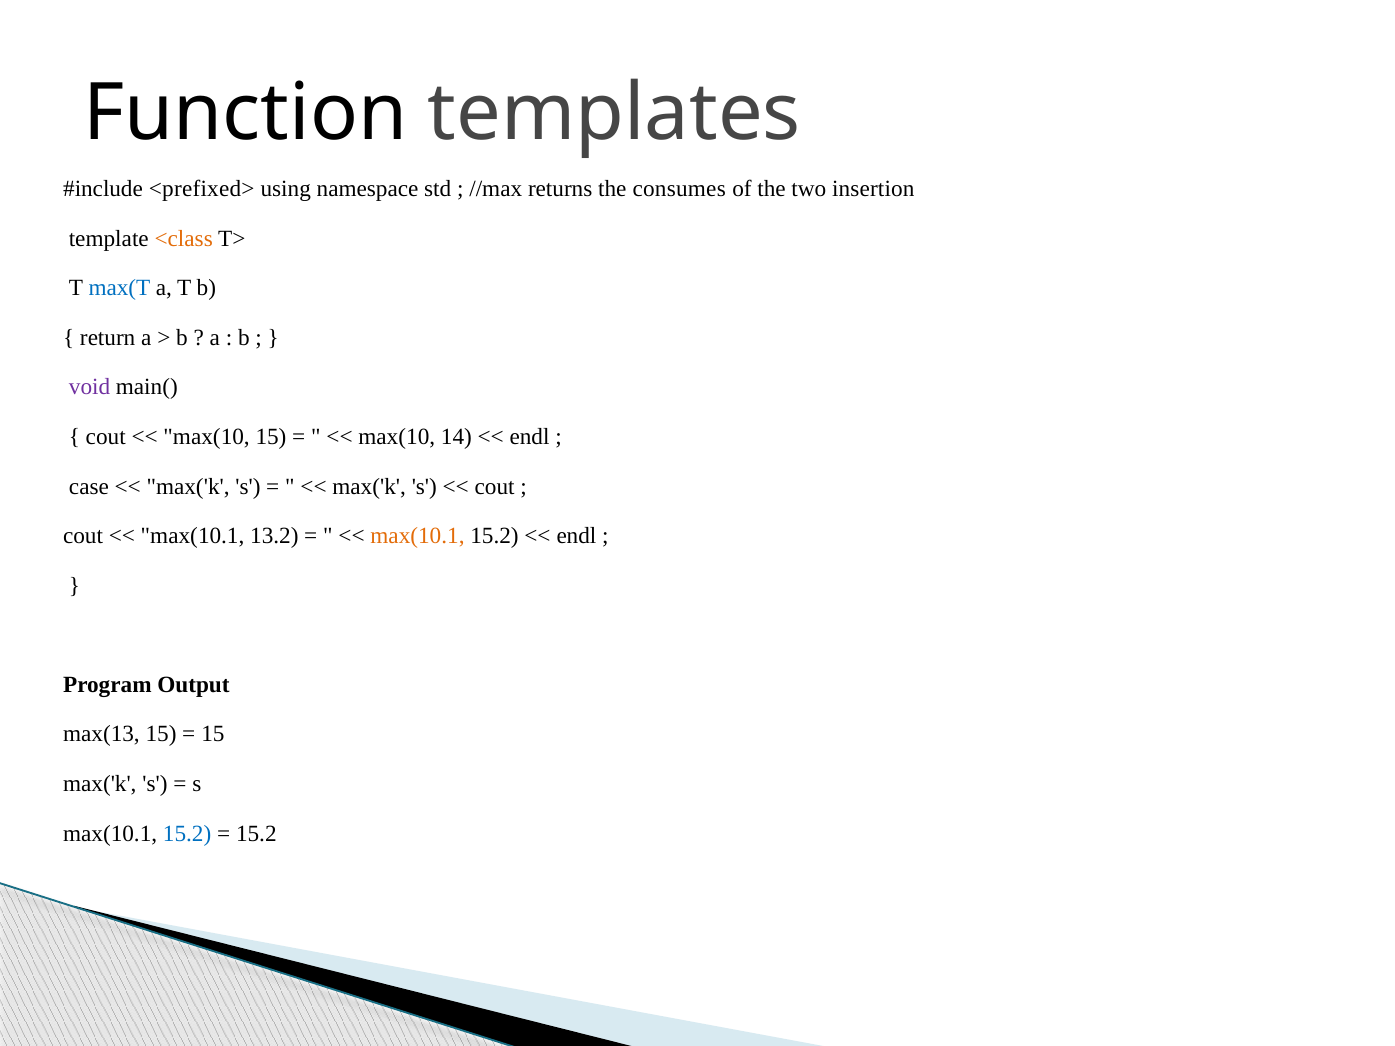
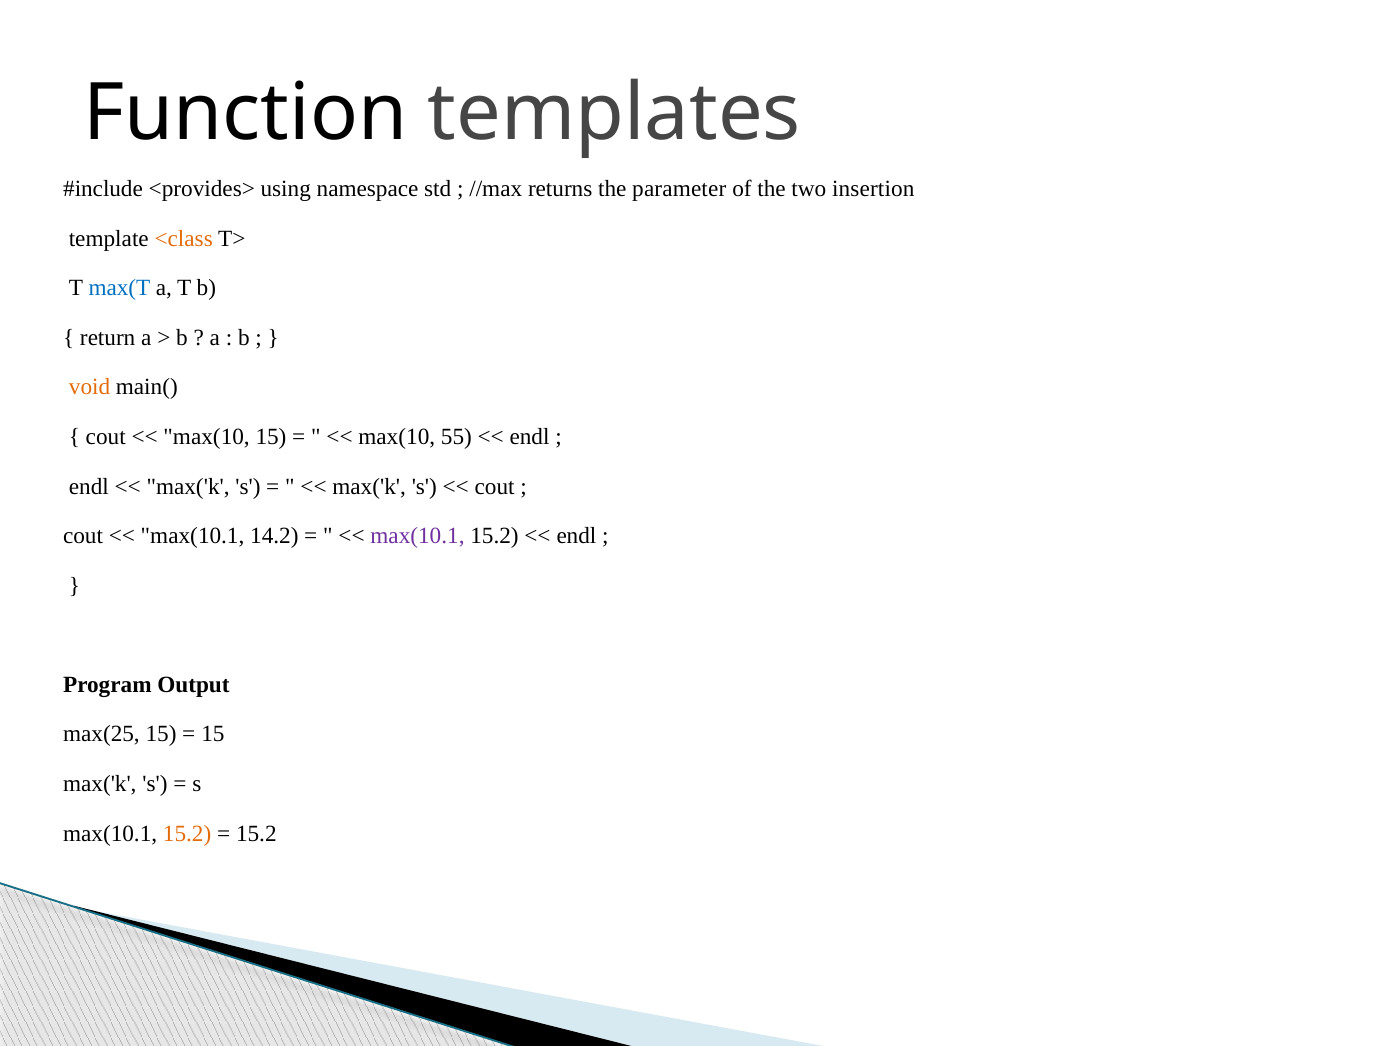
<prefixed>: <prefixed> -> <provides> (202, 189)
consumes: consumes -> parameter (679, 189)
void colour: purple -> orange (90, 387)
14: 14 -> 55 (456, 437)
case: case -> endl (89, 487)
13.2: 13.2 -> 14.2 (274, 536)
max(10.1 colour: orange -> purple (418, 536)
max(13: max(13 -> max(25 (101, 734)
15.2 colour: blue -> orange (187, 834)
